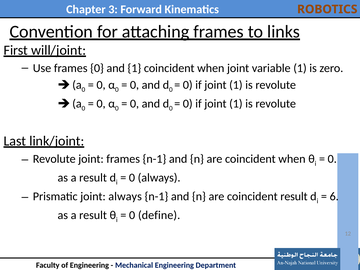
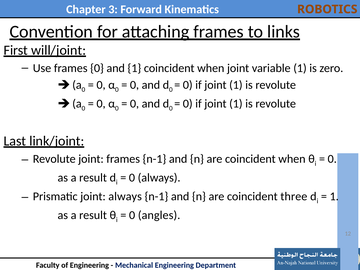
coincident result: result -> three (294, 196)
6: 6 -> 1 (334, 196)
define: define -> angles (159, 215)
